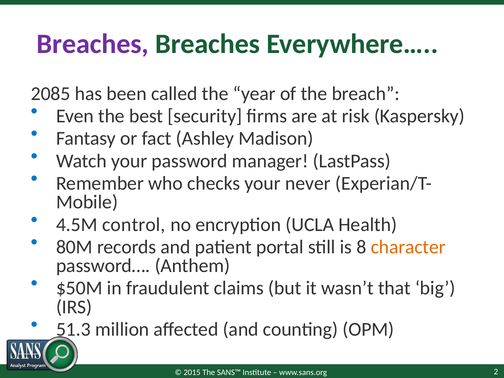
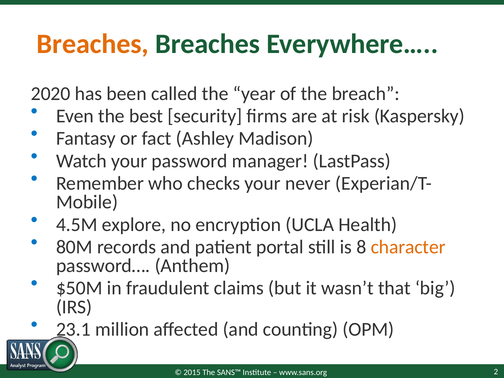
Breaches colour: purple -> orange (93, 44)
2085: 2085 -> 2020 (51, 94)
control: control -> explore (134, 225)
51.3: 51.3 -> 23.1 (73, 329)
